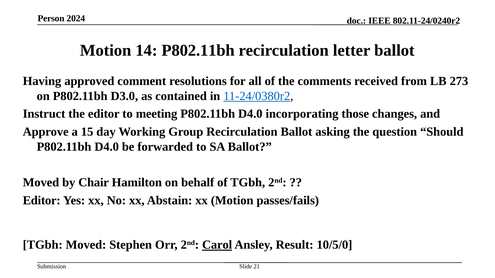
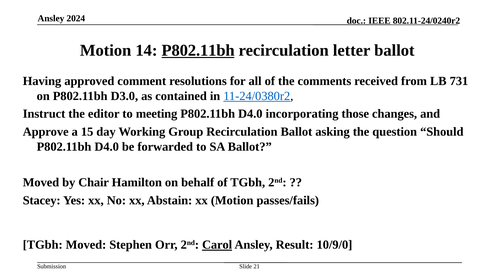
Person: Person -> Ansley (51, 19)
P802.11bh underline: none -> present (198, 51)
273: 273 -> 731 (459, 81)
Editor: Editor -> Stacey (42, 201)
10/5/0: 10/5/0 -> 10/9/0 (334, 245)
